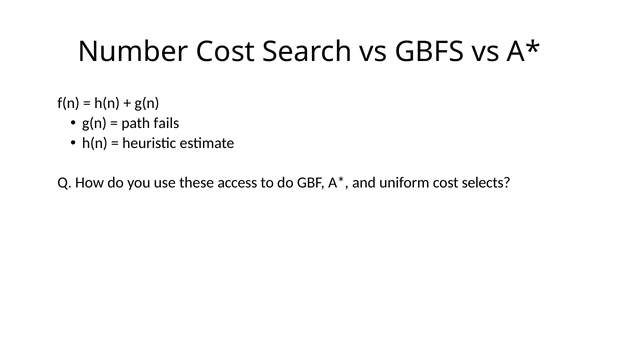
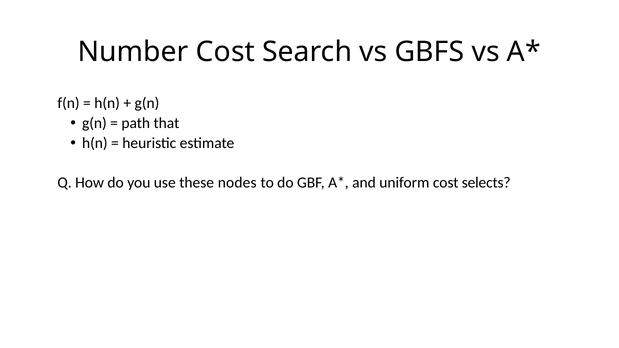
fails: fails -> that (166, 123)
access: access -> nodes (237, 183)
